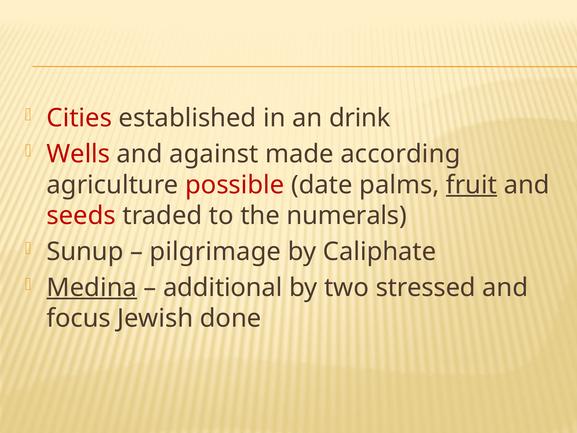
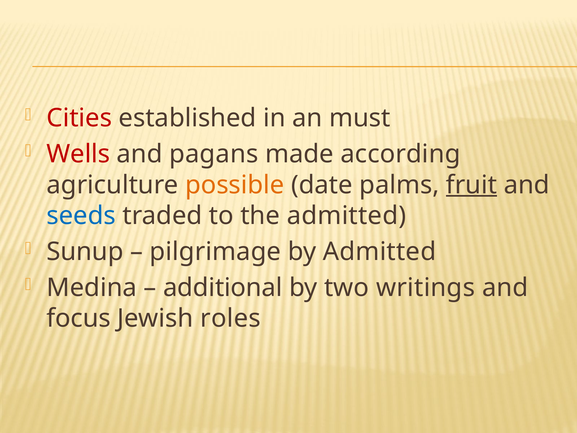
drink: drink -> must (360, 118)
against: against -> pagans (214, 154)
possible colour: red -> orange (235, 185)
seeds colour: red -> blue (81, 216)
the numerals: numerals -> admitted (346, 216)
by Caliphate: Caliphate -> Admitted (379, 251)
Medina underline: present -> none (92, 287)
stressed: stressed -> writings (425, 287)
done: done -> roles (230, 318)
